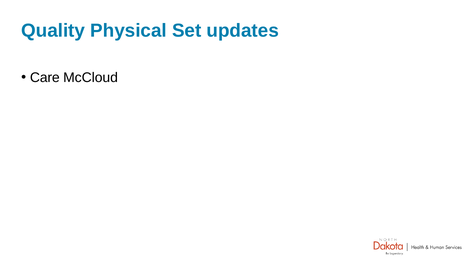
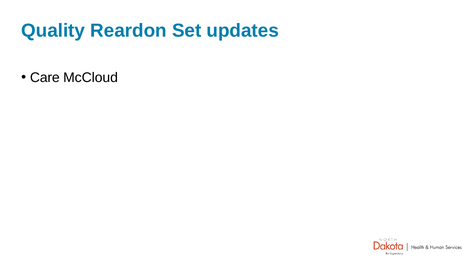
Physical: Physical -> Reardon (129, 30)
